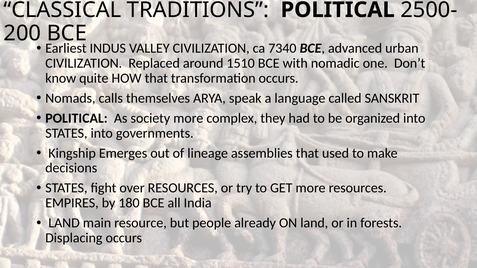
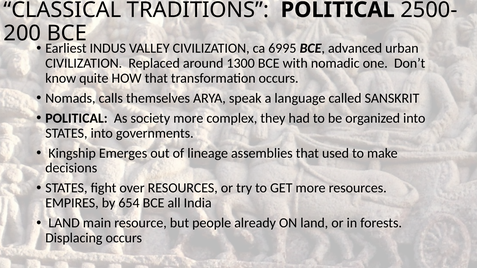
7340: 7340 -> 6995 (282, 48)
1510: 1510 -> 1300 (241, 63)
180: 180 -> 654 (129, 203)
